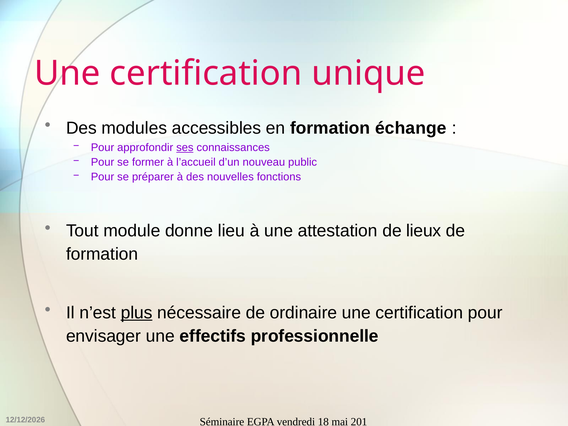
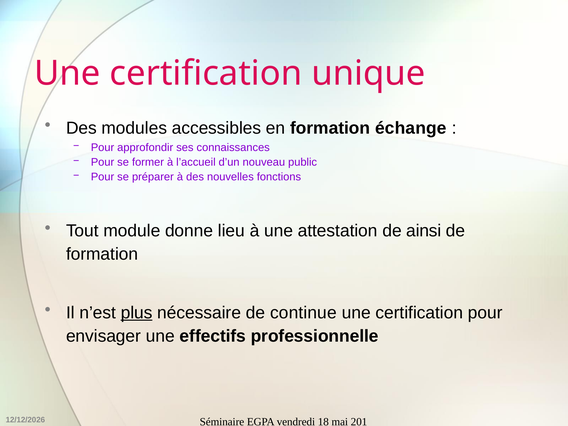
ses underline: present -> none (185, 147)
lieux: lieux -> ainsi (424, 231)
ordinaire: ordinaire -> continue (303, 313)
